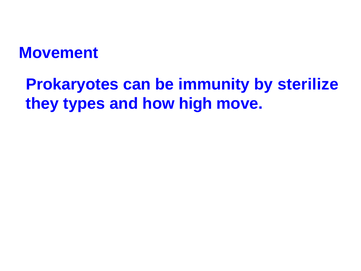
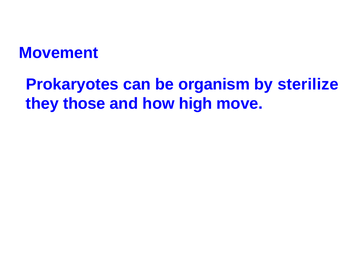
immunity: immunity -> organism (214, 84)
types: types -> those (84, 103)
